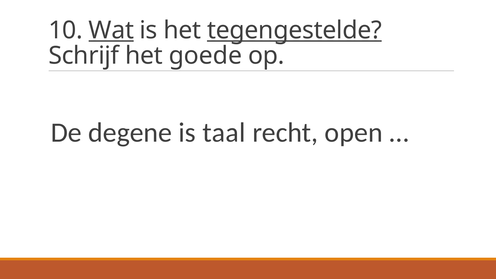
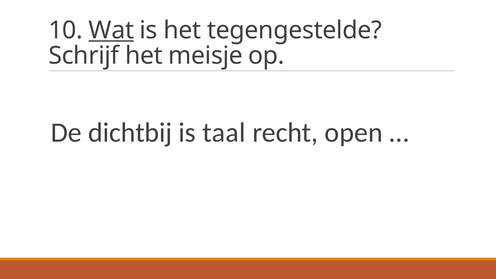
tegengestelde underline: present -> none (295, 30)
goede: goede -> meisje (206, 56)
degene: degene -> dichtbij (130, 133)
